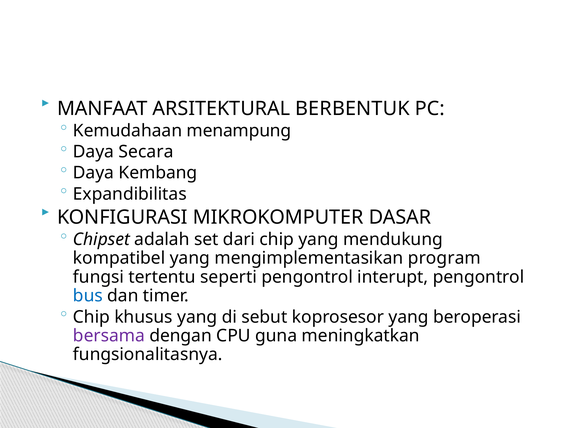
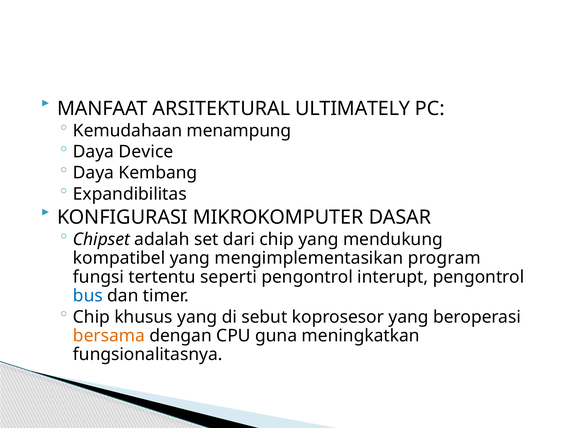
BERBENTUK: BERBENTUK -> ULTIMATELY (353, 109)
Secara: Secara -> Device (146, 152)
bersama colour: purple -> orange (109, 336)
